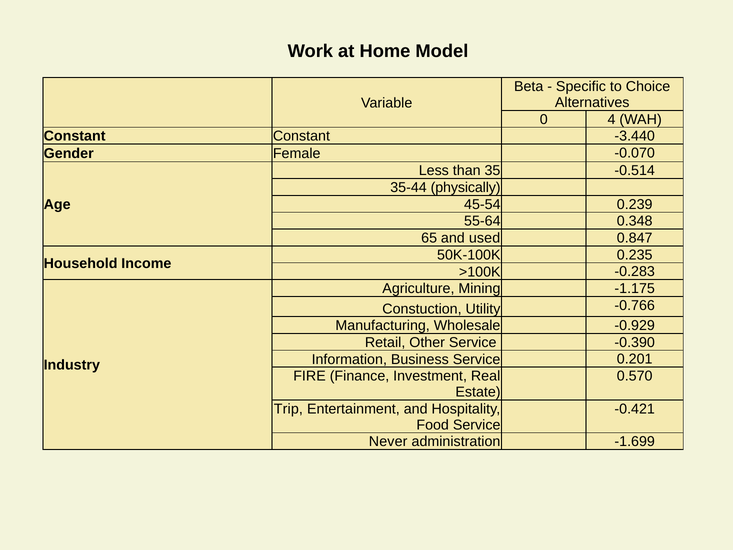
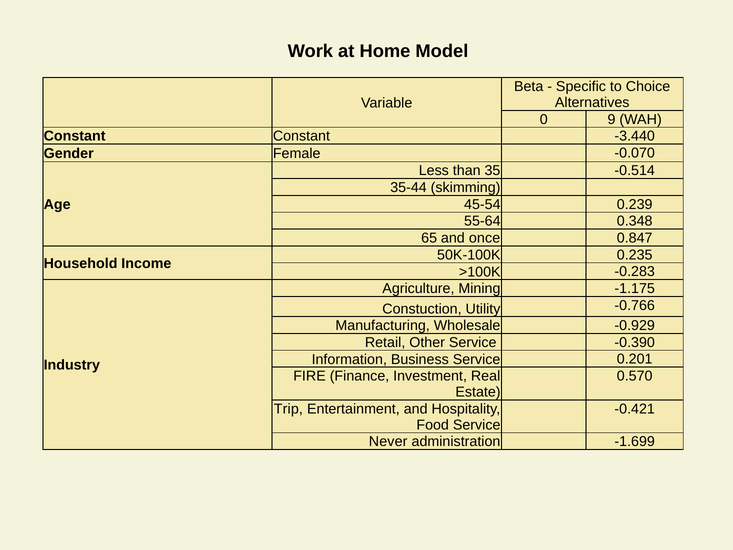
4: 4 -> 9 (612, 119)
physically: physically -> skimming (466, 187)
used: used -> once (485, 238)
